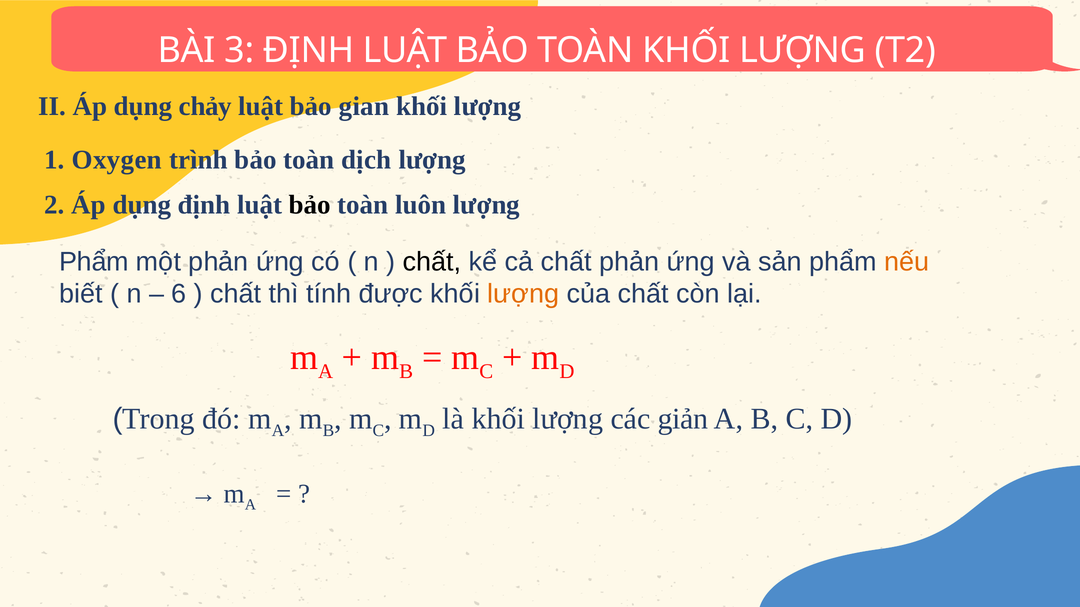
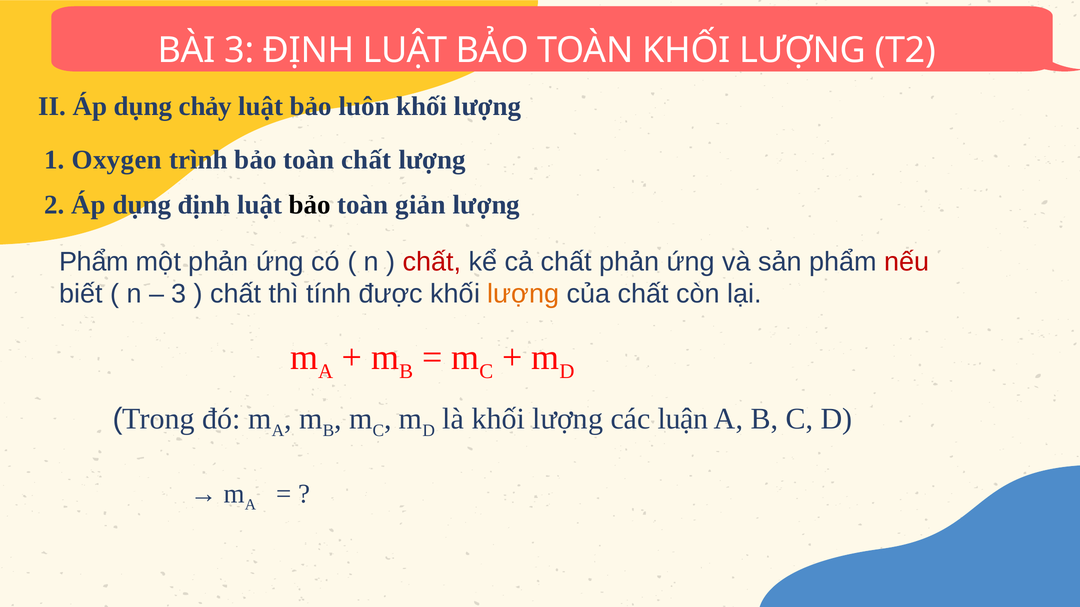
gian: gian -> luôn (364, 107)
toàn dịch: dịch -> chất (366, 160)
luôn: luôn -> giản (421, 205)
chất colour: black -> red (432, 262)
nếu colour: orange -> red (907, 262)
6: 6 -> 3 (179, 294)
giản: giản -> luận (683, 419)
